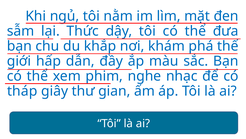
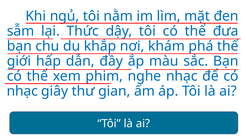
tháp: tháp -> nhạc (22, 91)
